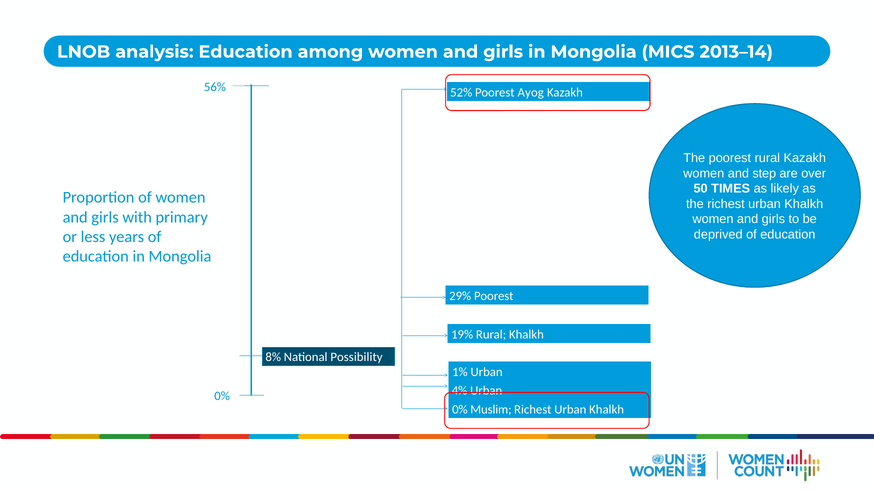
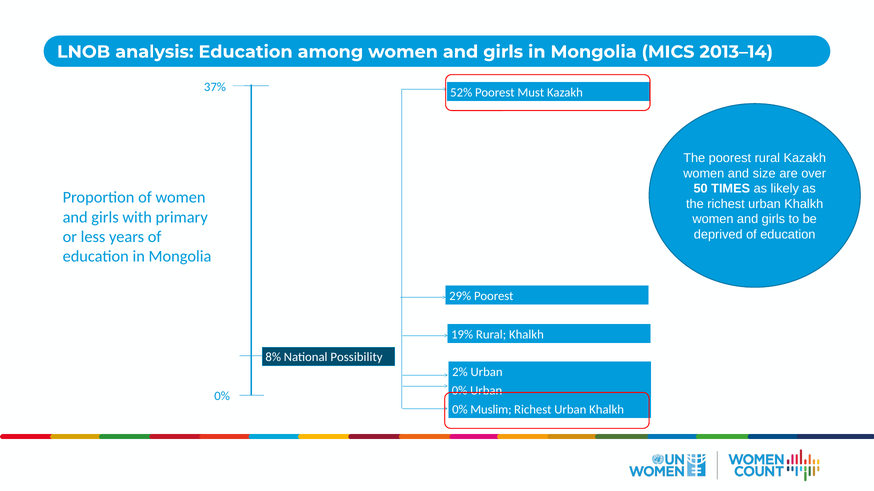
56%: 56% -> 37% (215, 87)
Ayog: Ayog -> Must (531, 93)
step: step -> size (764, 174)
1%: 1% -> 2% (460, 372)
4%: 4% -> 0% (460, 391)
